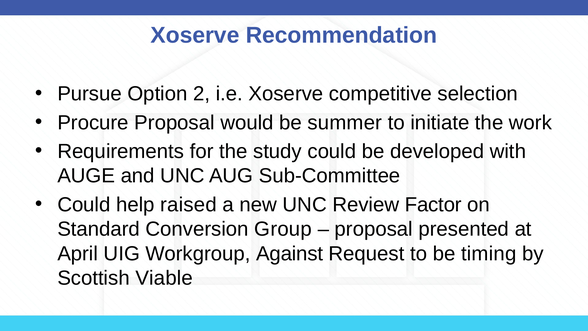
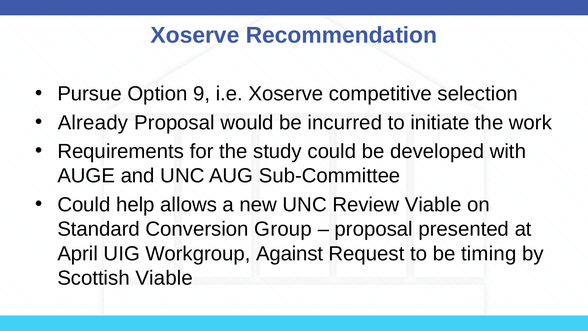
2: 2 -> 9 (202, 94)
Procure: Procure -> Already (93, 123)
summer: summer -> incurred (345, 123)
raised: raised -> allows (189, 204)
Review Factor: Factor -> Viable (433, 204)
